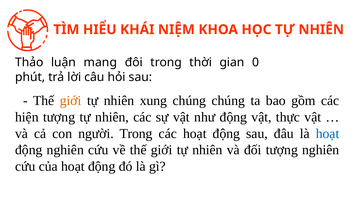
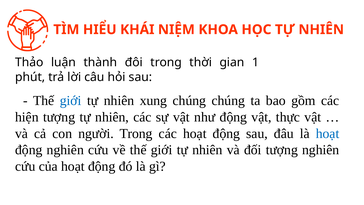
mang: mang -> thành (100, 62)
0: 0 -> 1 (256, 62)
giới colour: orange -> blue (71, 101)
